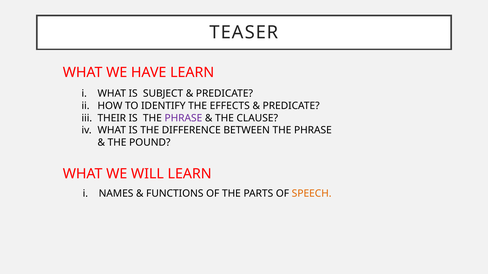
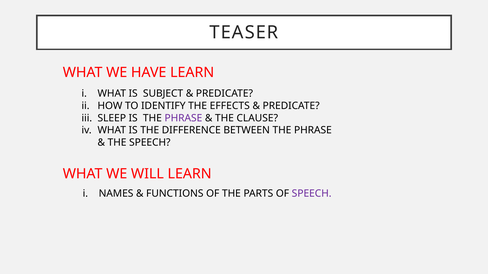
THEIR: THEIR -> SLEEP (112, 118)
THE POUND: POUND -> SPEECH (150, 143)
SPEECH colour: orange -> purple (312, 194)
